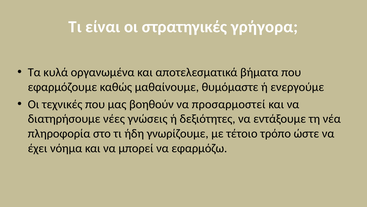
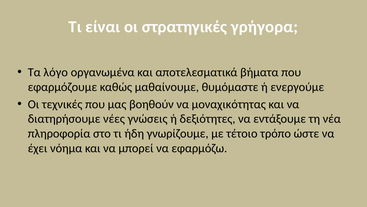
κυλά: κυλά -> λόγο (56, 72)
προσαρμοστεί: προσαρμοστεί -> μοναχικότητας (229, 104)
